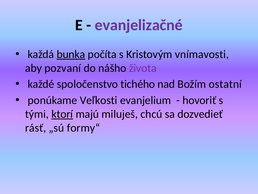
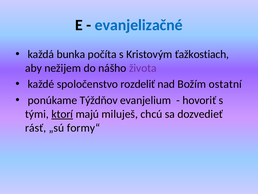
evanjelizačné colour: purple -> blue (139, 25)
bunka underline: present -> none (71, 54)
vnímavosti: vnímavosti -> ťažkostiach (202, 54)
pozvaní: pozvaní -> nežijem (63, 68)
tichého: tichého -> rozdeliť (138, 84)
Veľkosti: Veľkosti -> Týždňov (99, 100)
